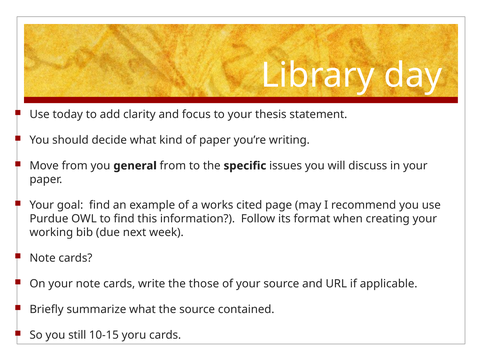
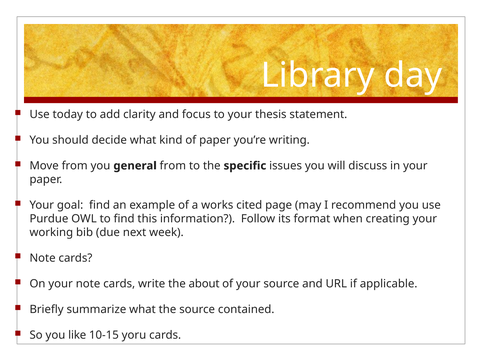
those: those -> about (204, 284)
still: still -> like (77, 336)
